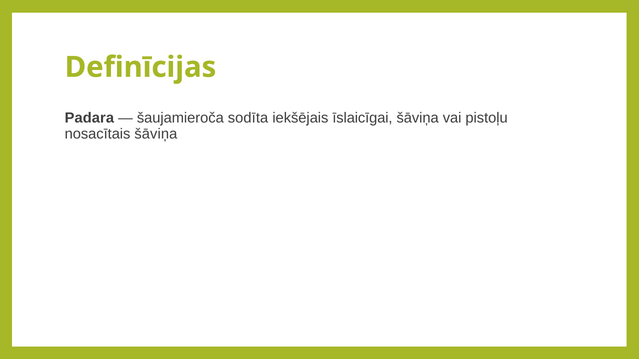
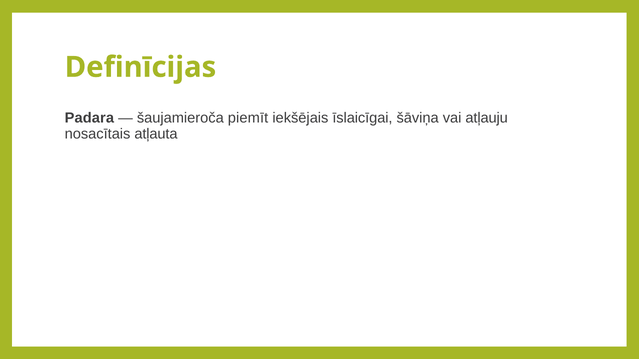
sodīta: sodīta -> piemīt (248, 118)
pistoļu: pistoļu -> atļauju (487, 118)
nosacītais šāviņa: šāviņa -> atļauta (156, 134)
